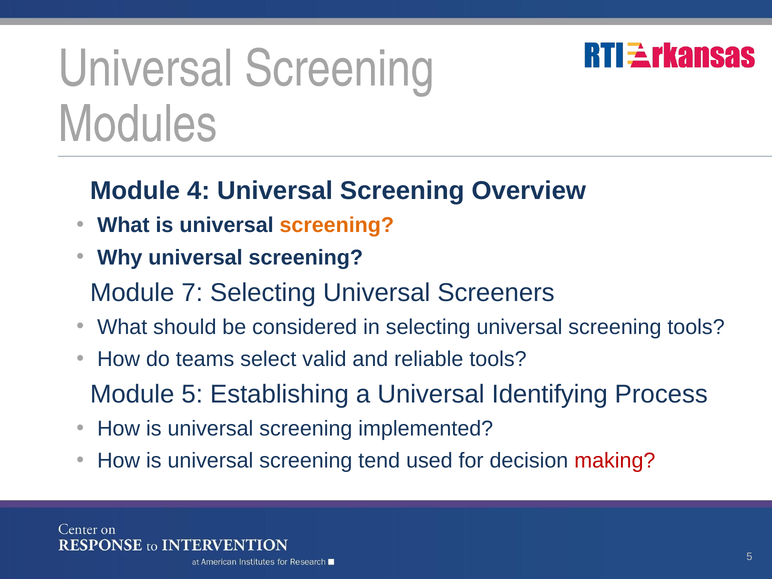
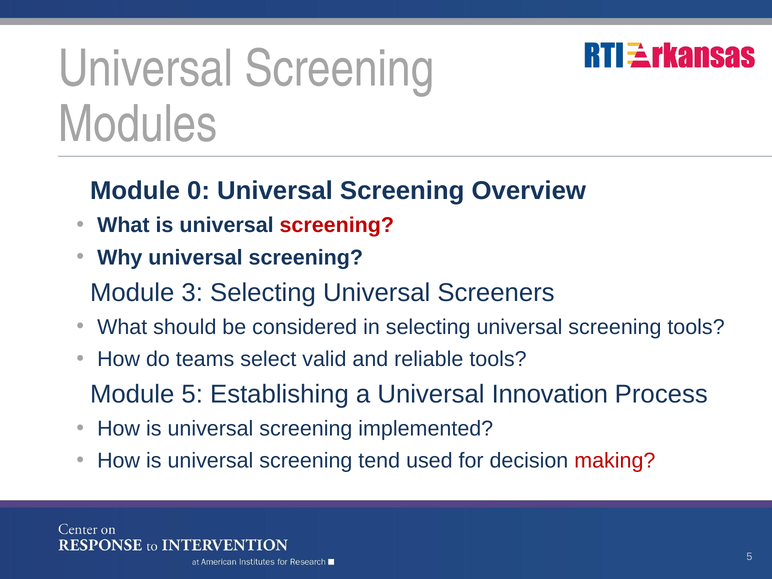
4: 4 -> 0 (199, 191)
screening colour: orange -> red (337, 225)
7: 7 -> 3 (192, 293)
Identifying: Identifying -> Innovation (550, 394)
